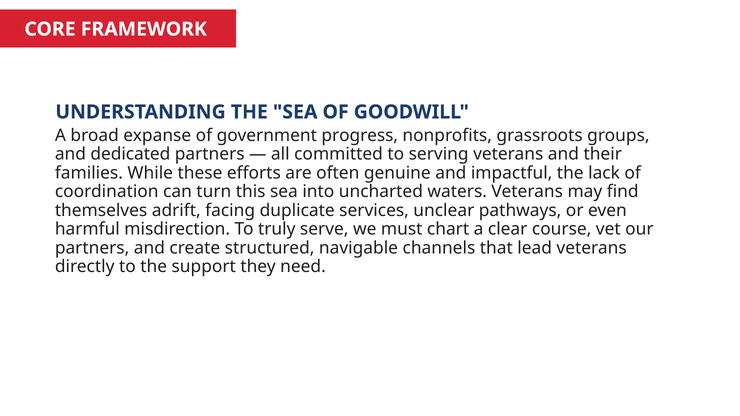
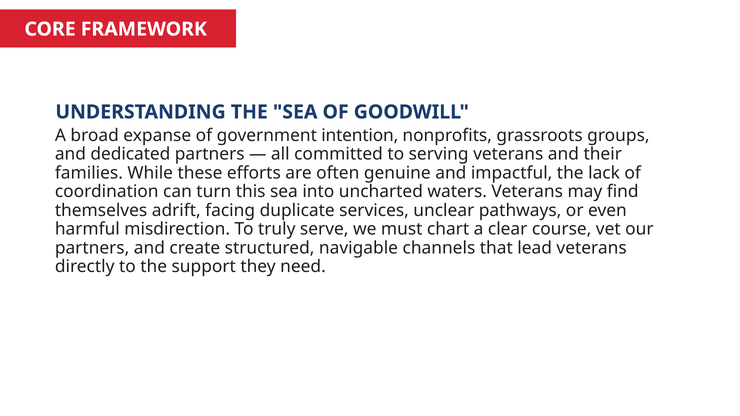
progress: progress -> intention (360, 136)
